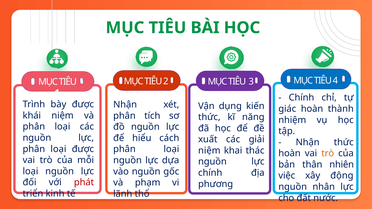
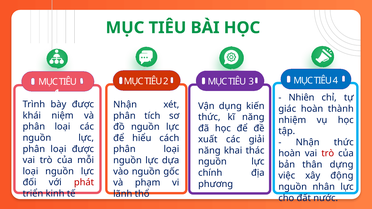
Chính: Chính -> Nhiên (302, 98)
niệm: niệm -> năng (209, 151)
trò colour: orange -> red (328, 154)
nhiên: nhiên -> dựng (342, 165)
